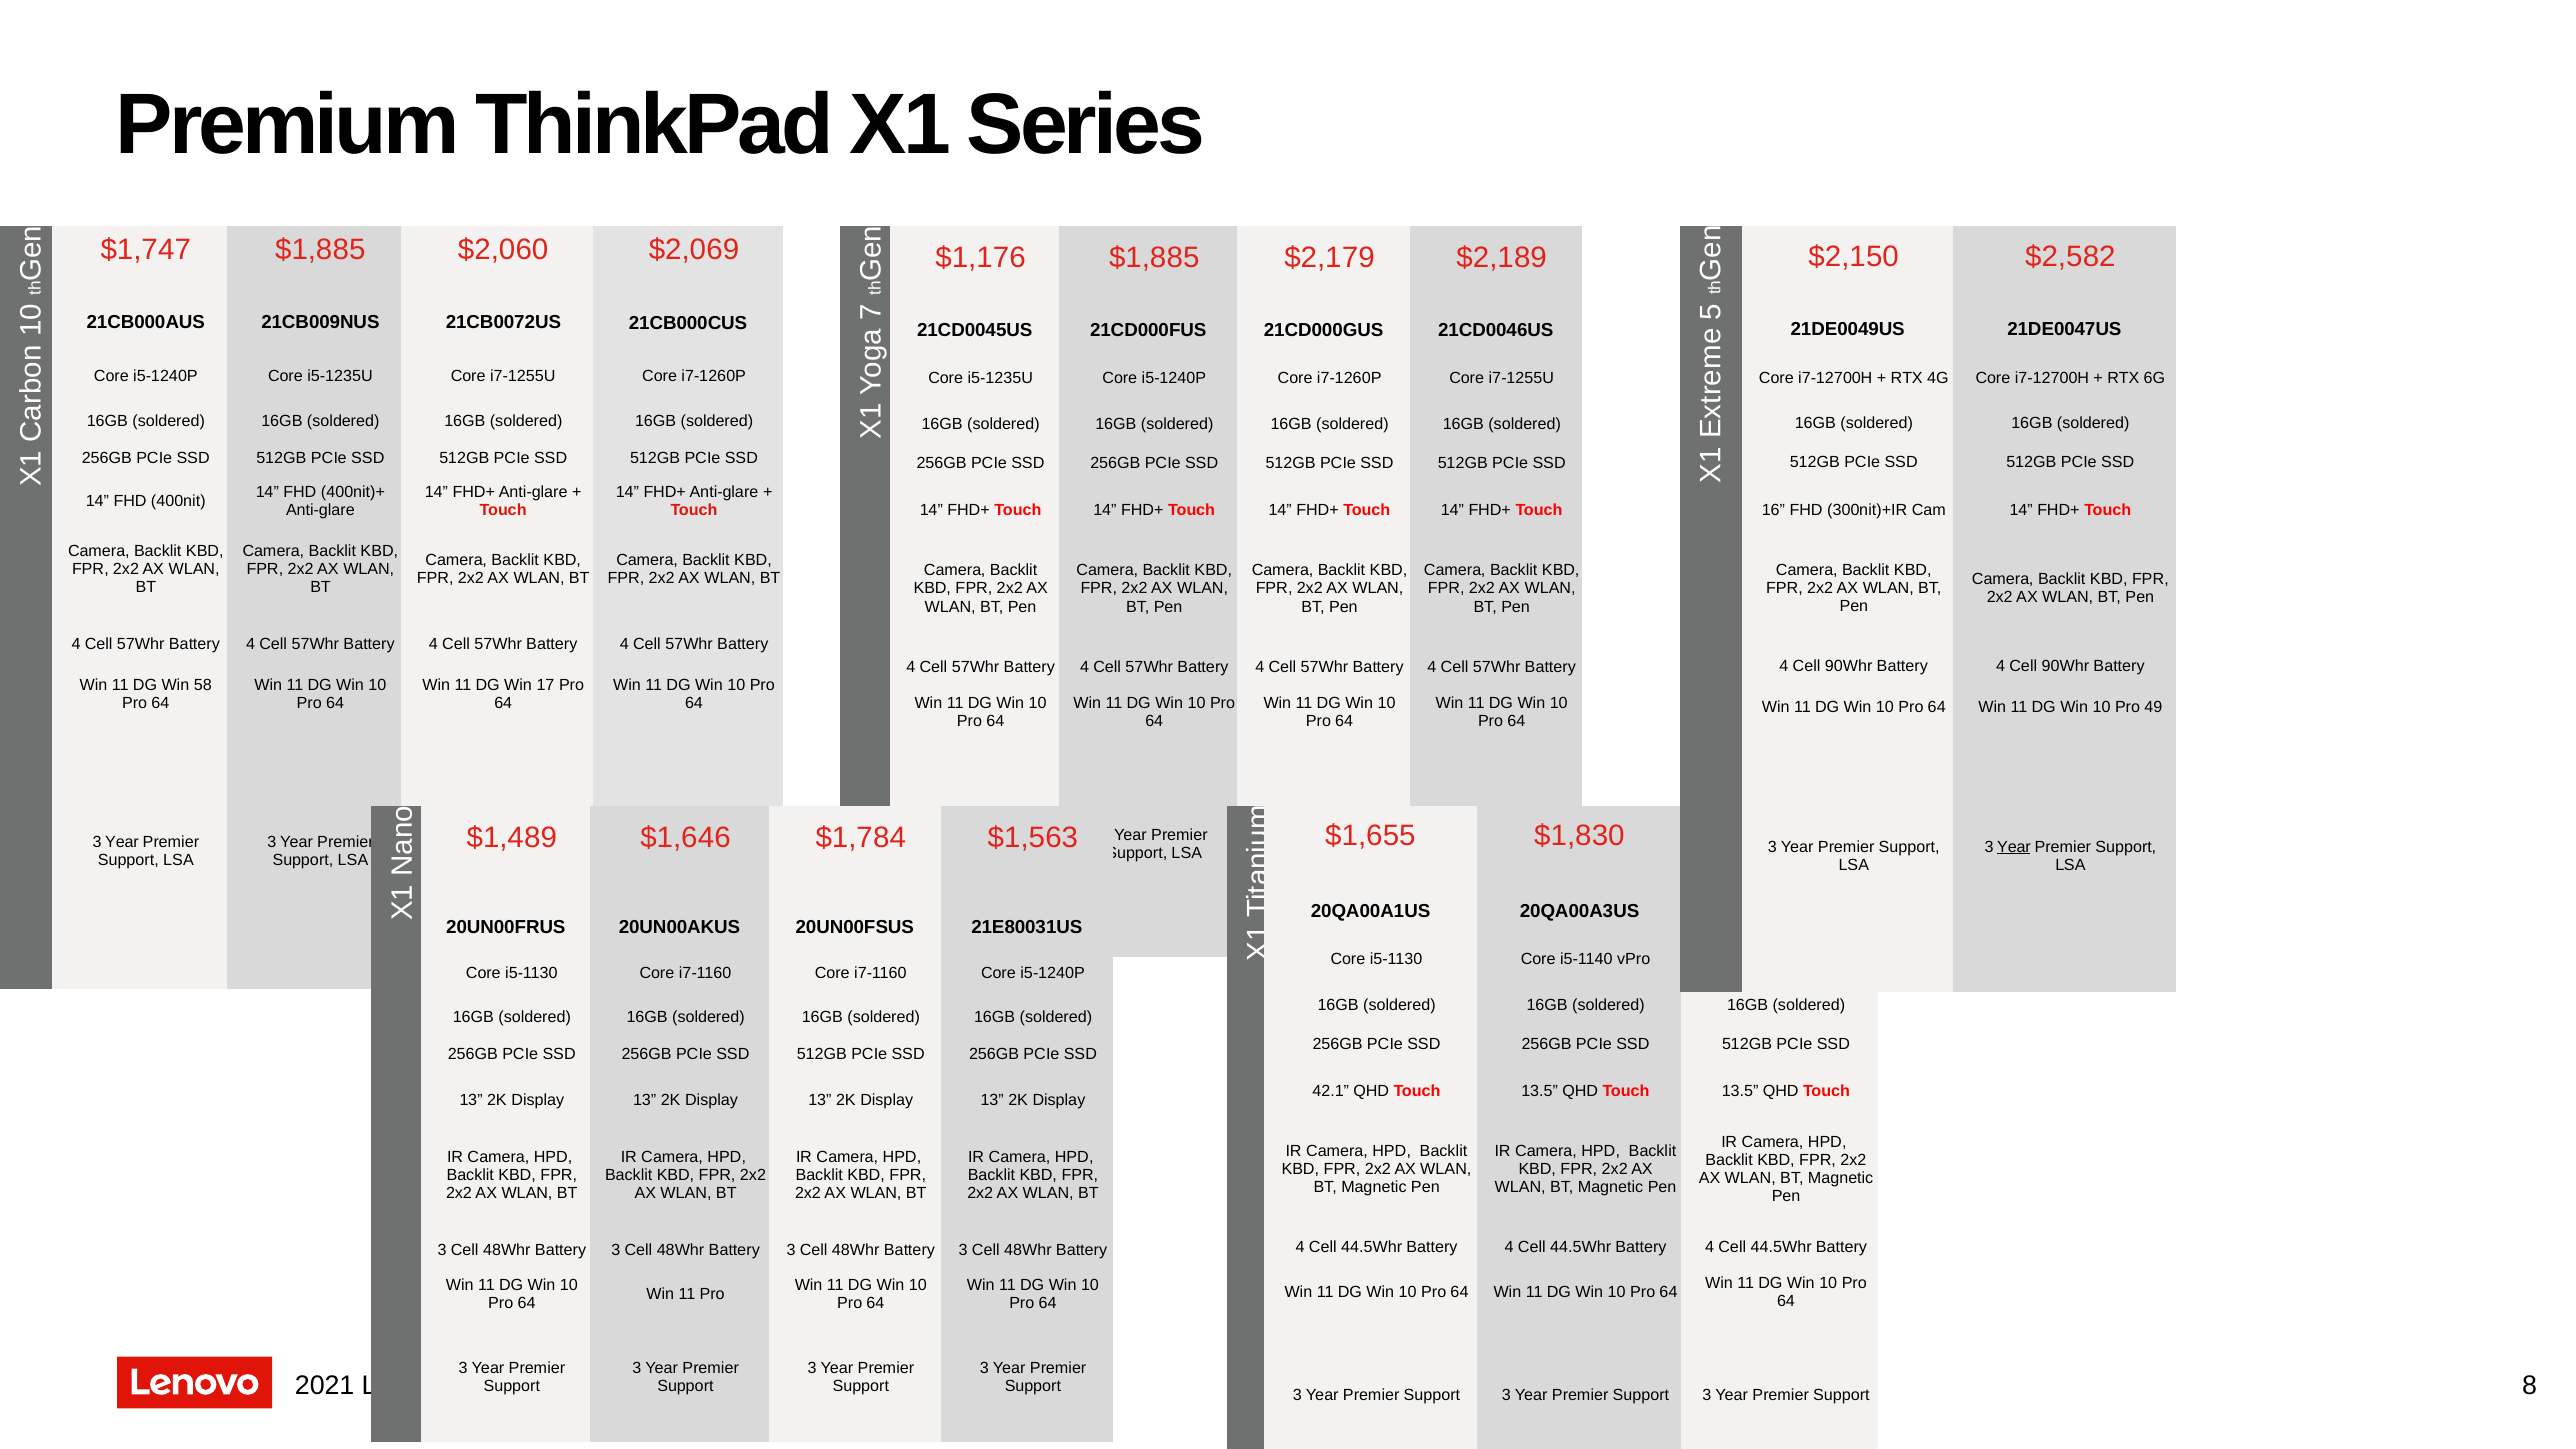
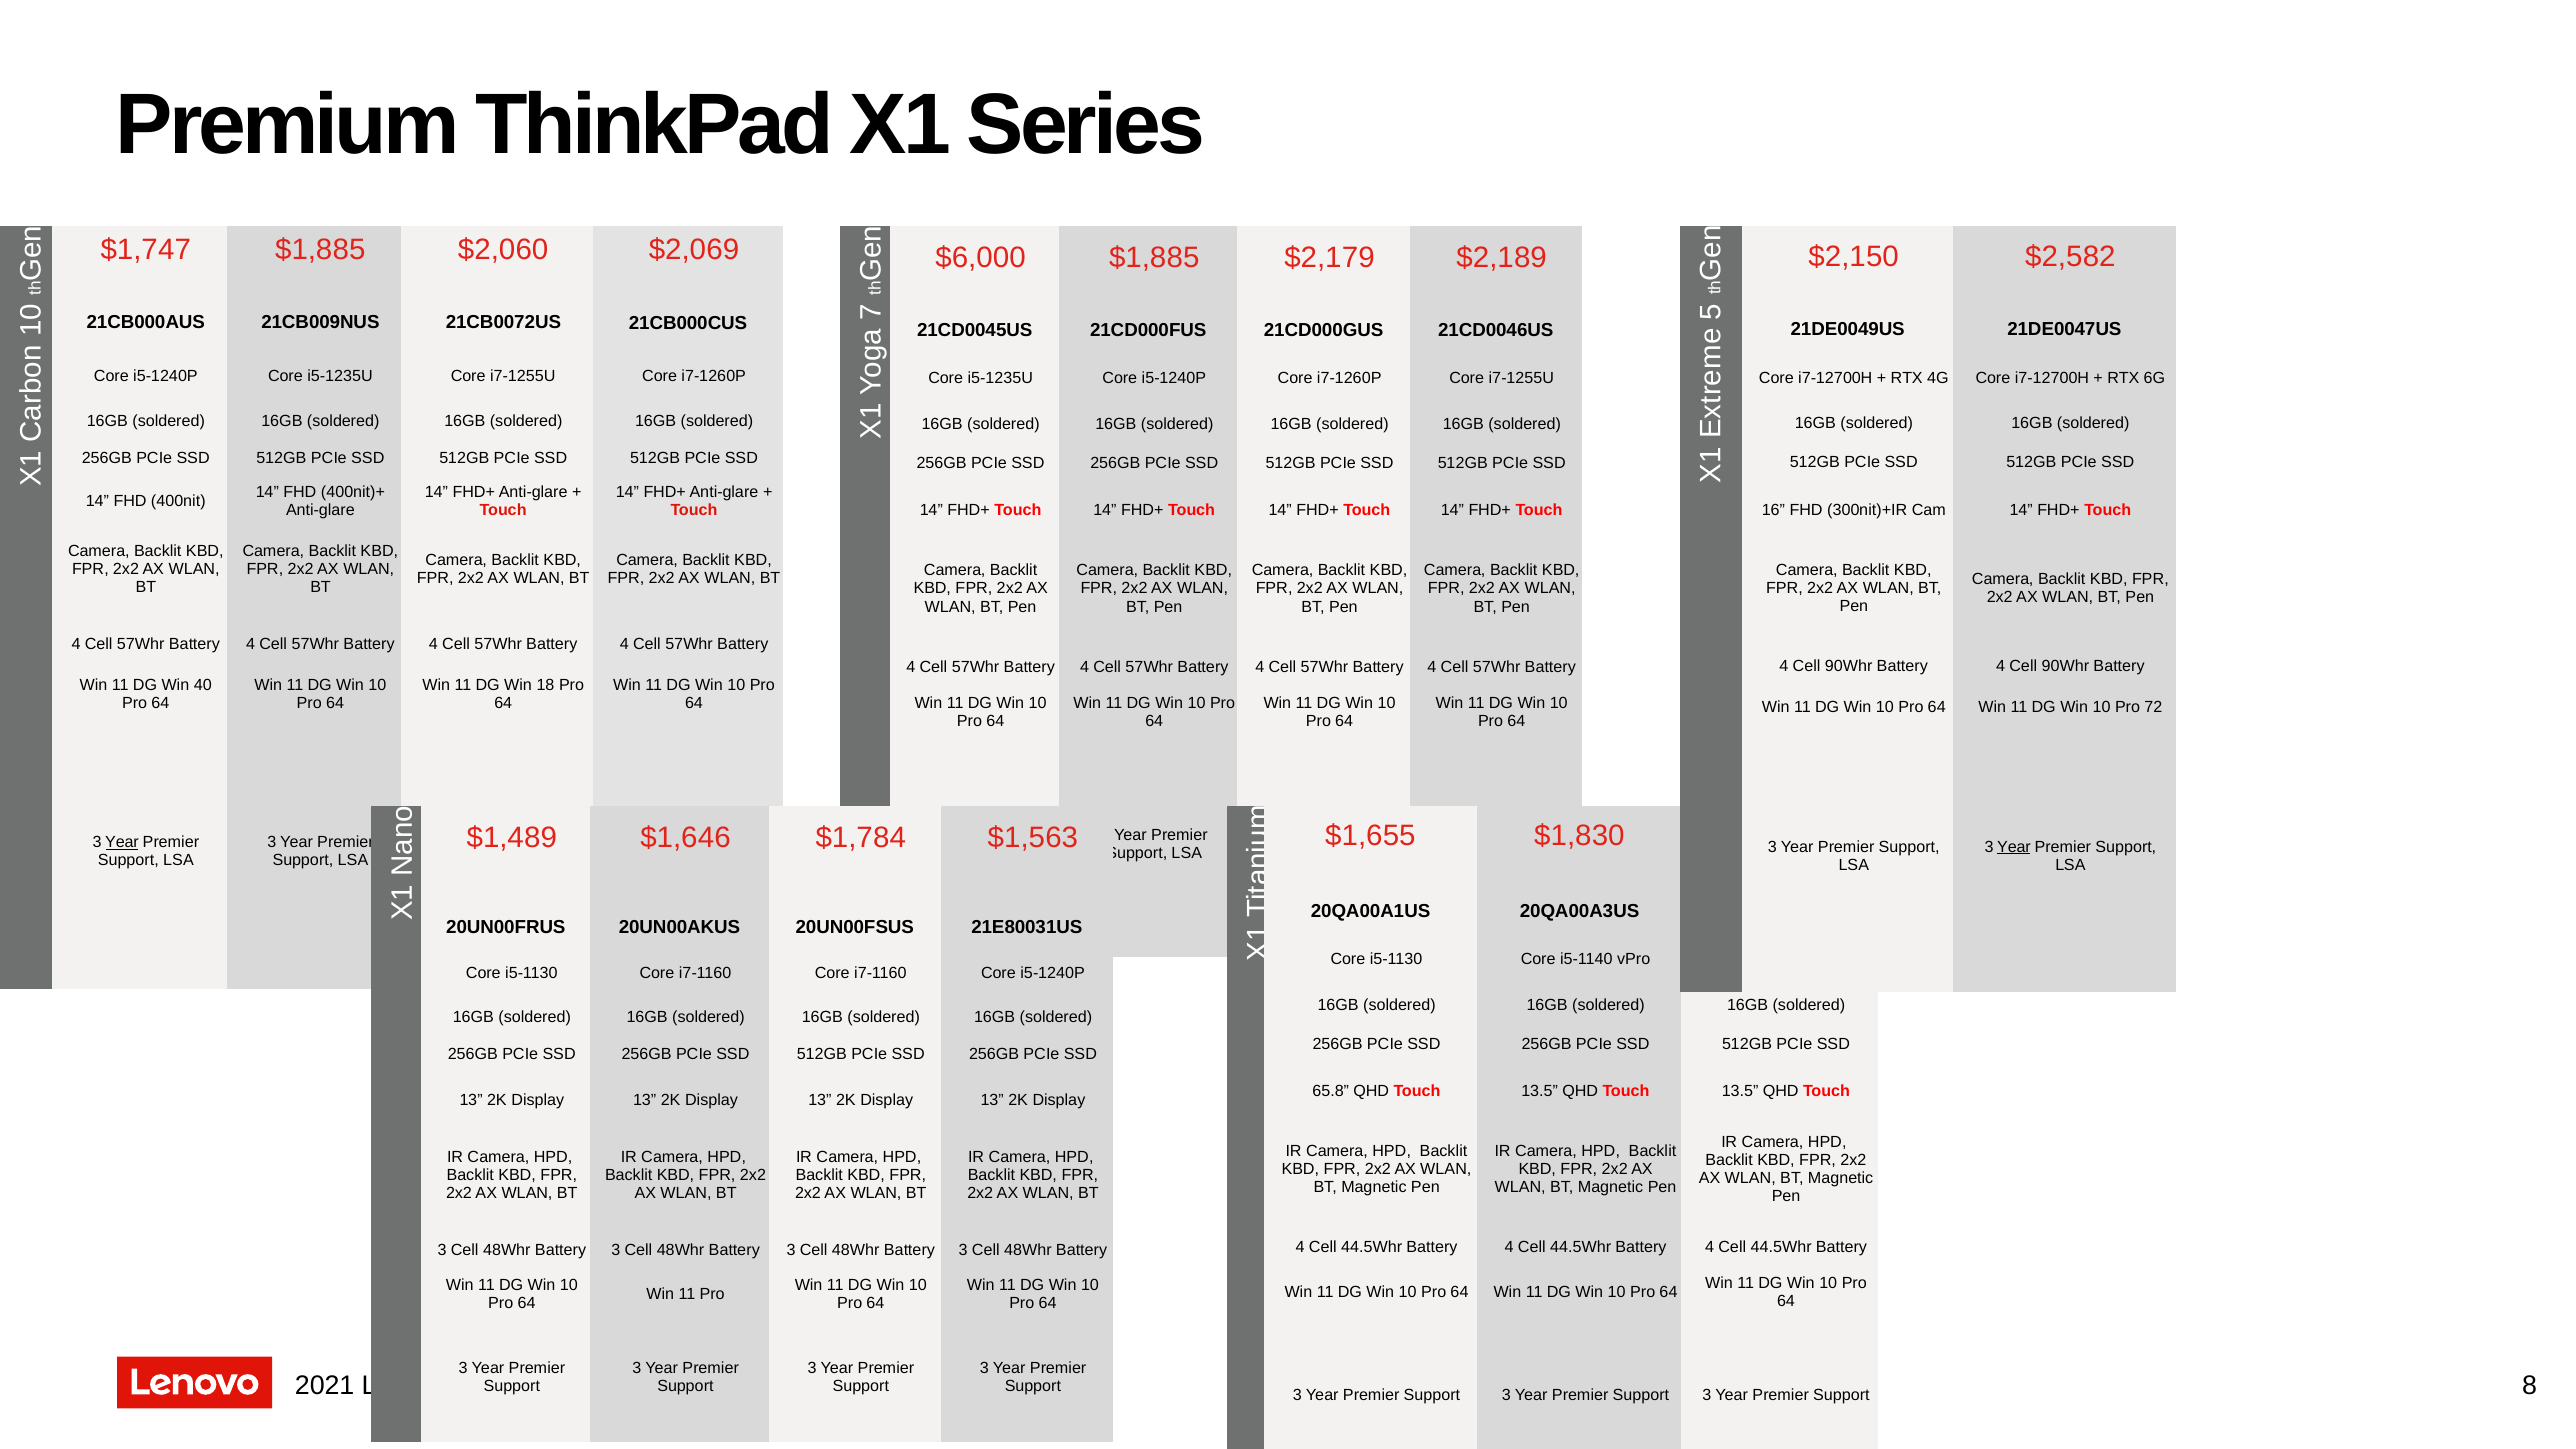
$1,176: $1,176 -> $6,000 (981, 257)
58: 58 -> 40 (203, 685)
17: 17 -> 18 (545, 685)
49: 49 -> 72 (2153, 707)
Year underline: none -> present (122, 843)
42.1: 42.1 -> 65.8 (1331, 1091)
